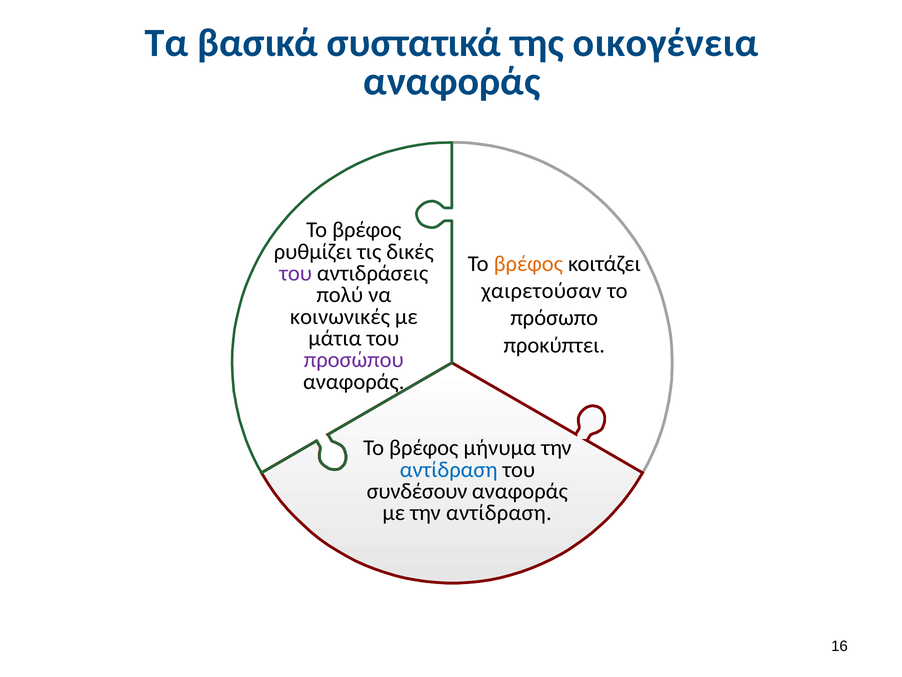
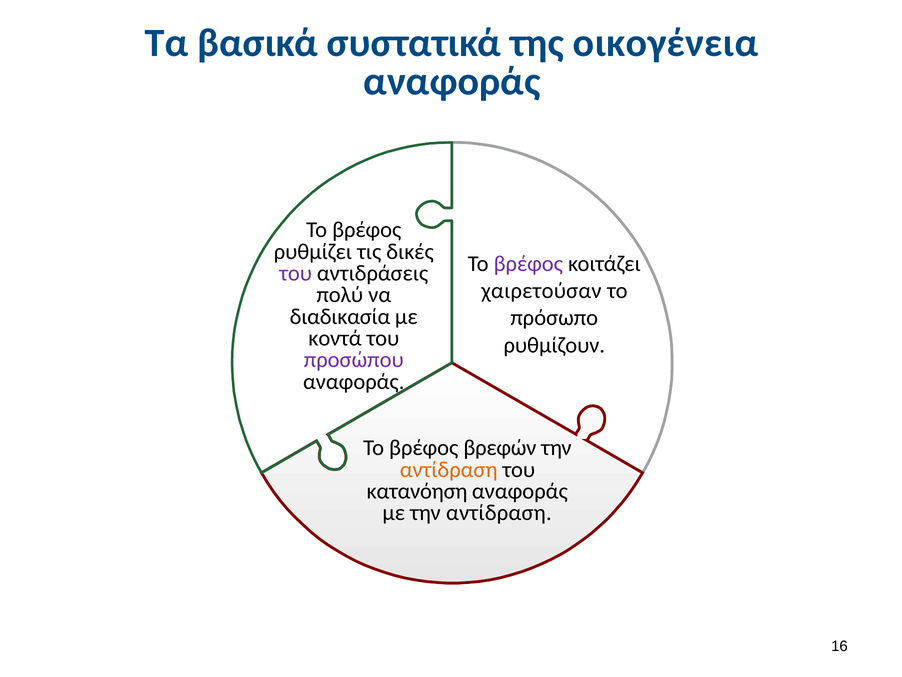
βρέφος colour: orange -> purple (528, 264)
κοινωνικές: κοινωνικές -> διαδικασία (340, 316)
μάτια: μάτια -> κοντά (335, 338)
προκύπτει: προκύπτει -> ρυθμίζουν (554, 345)
μήνυμα: μήνυμα -> βρεφών (500, 448)
αντίδραση colour: blue -> orange (449, 469)
συνδέσουν: συνδέσουν -> κατανόηση (417, 491)
